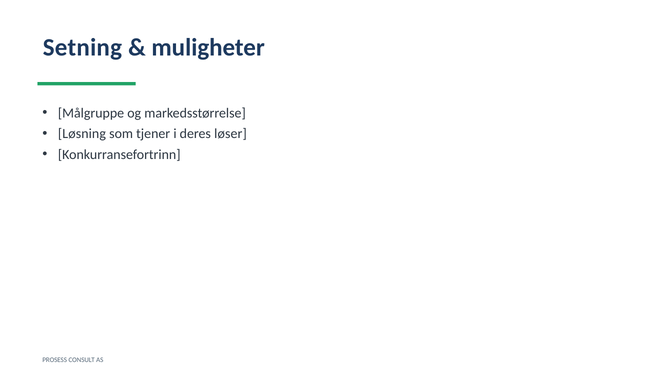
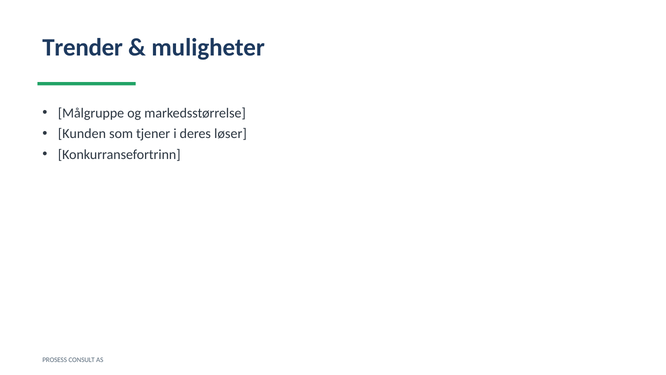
Setning: Setning -> Trender (83, 48)
Løsning: Løsning -> Kunden (82, 134)
